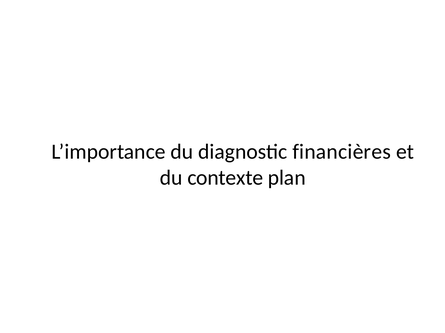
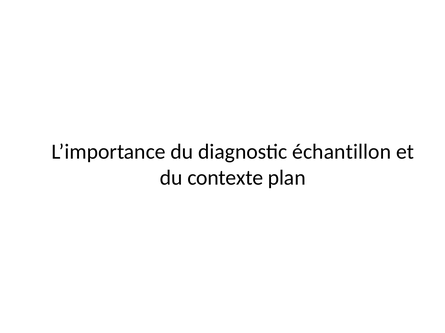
financières: financières -> échantillon (342, 152)
